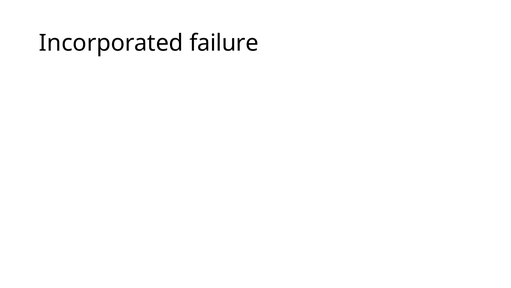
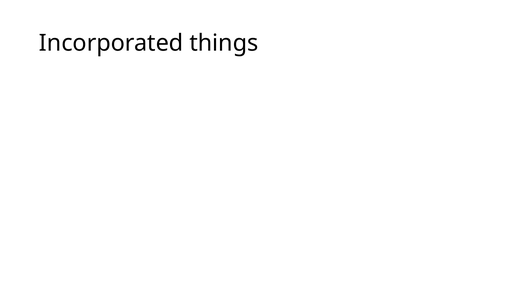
failure: failure -> things (224, 43)
